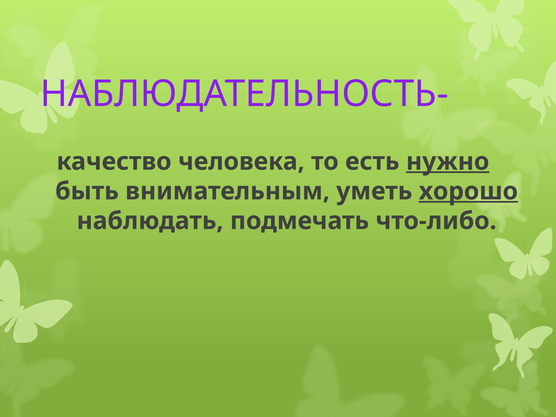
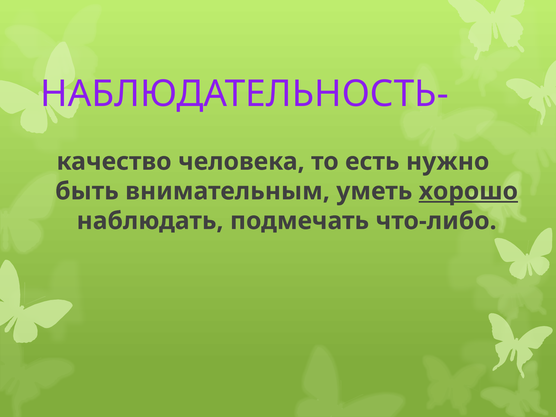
нужно underline: present -> none (448, 162)
